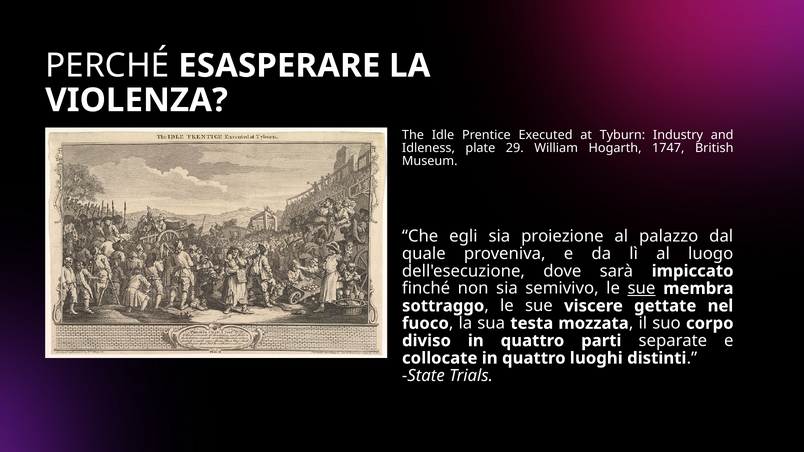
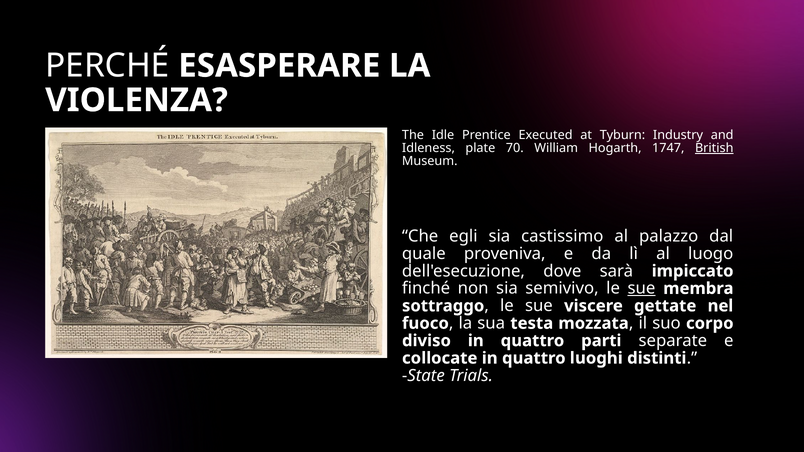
29: 29 -> 70 (515, 148)
British underline: none -> present (714, 148)
proiezione: proiezione -> castissimo (562, 236)
